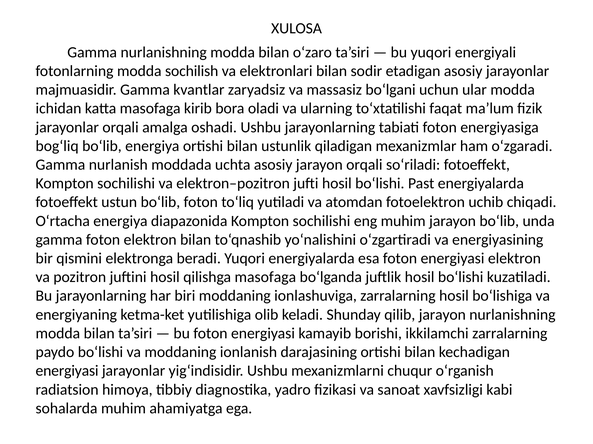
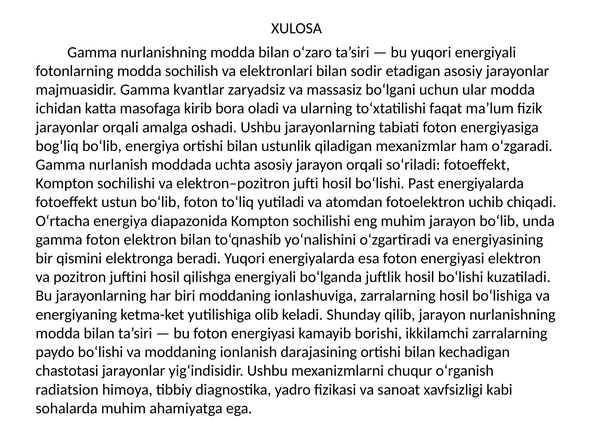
qilishga masofaga: masofaga -> energiyali (265, 278)
energiyasi: energiyasi -> chastotasi (67, 371)
